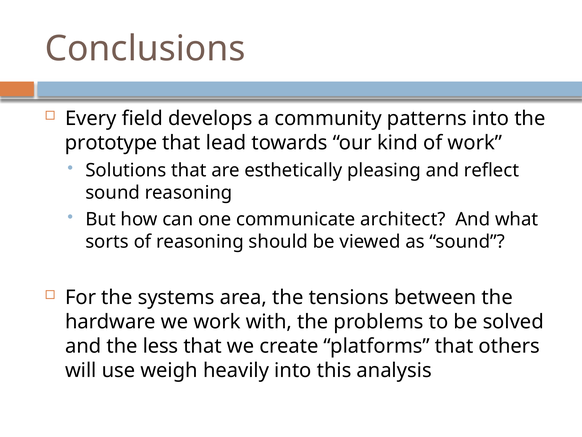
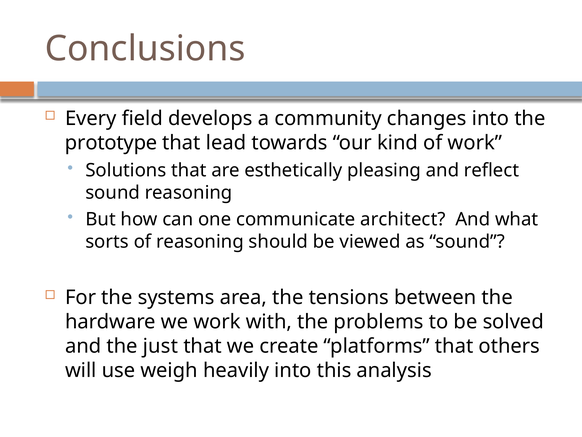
patterns: patterns -> changes (427, 118)
less: less -> just (160, 346)
